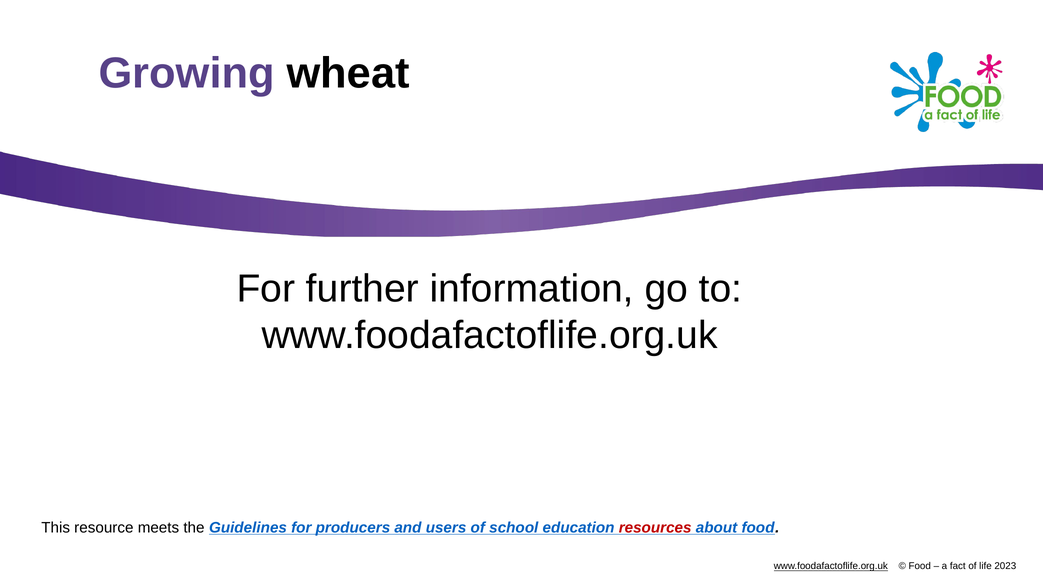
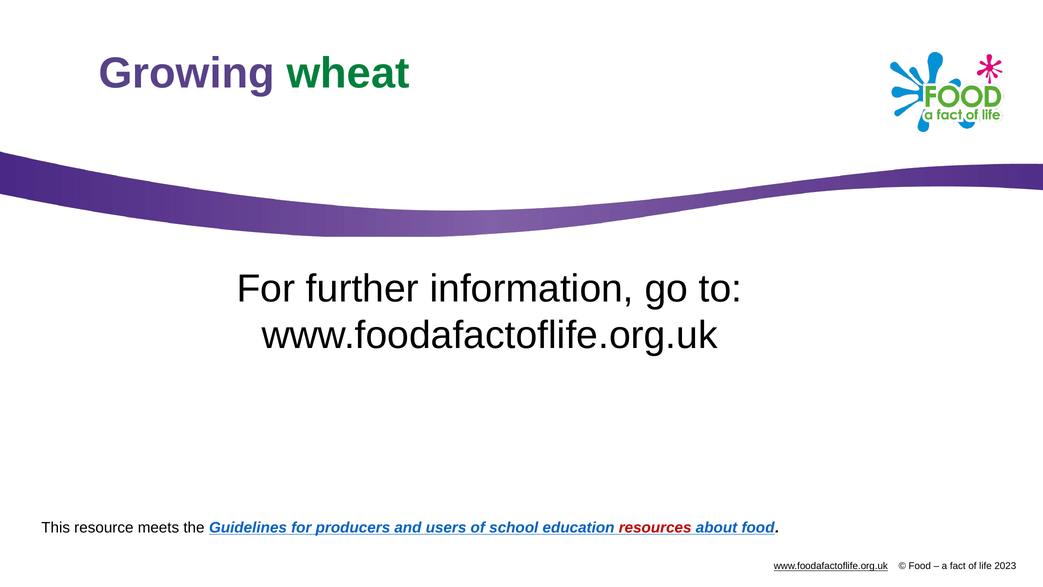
wheat colour: black -> green (348, 73)
